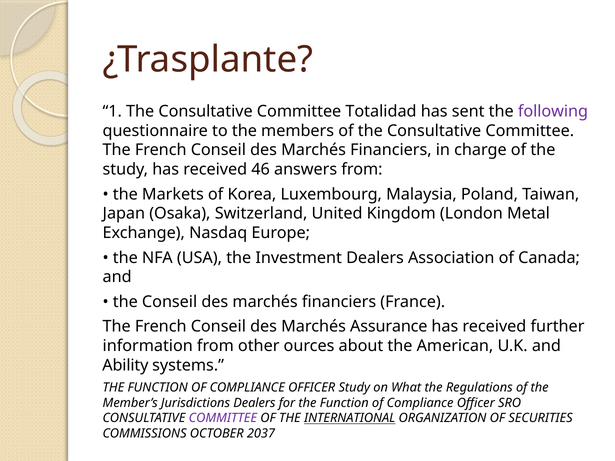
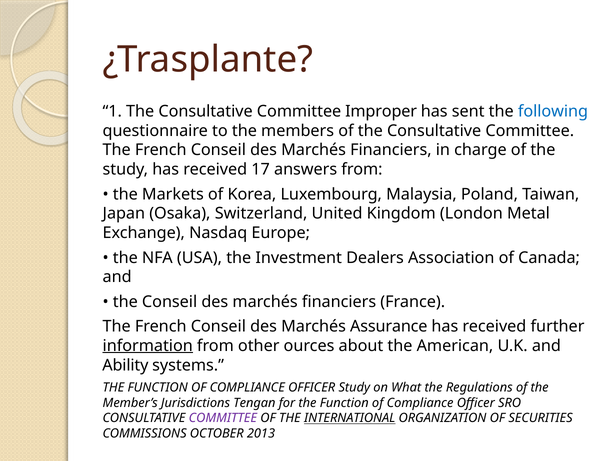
Totalidad: Totalidad -> Improper (381, 111)
following colour: purple -> blue (553, 111)
46: 46 -> 17 (261, 170)
information underline: none -> present (148, 346)
Jurisdictions Dealers: Dealers -> Tengan (254, 403)
2037: 2037 -> 2013 (261, 434)
